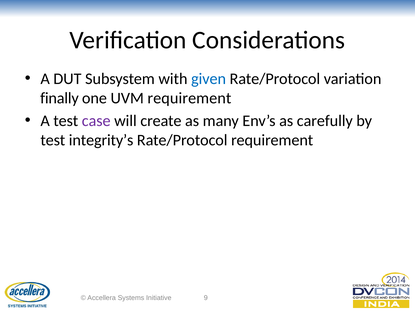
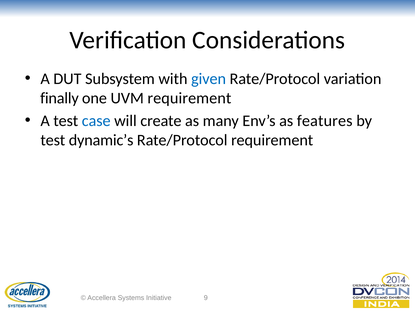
case colour: purple -> blue (96, 120)
carefully: carefully -> features (325, 120)
integrity’s: integrity’s -> dynamic’s (101, 140)
